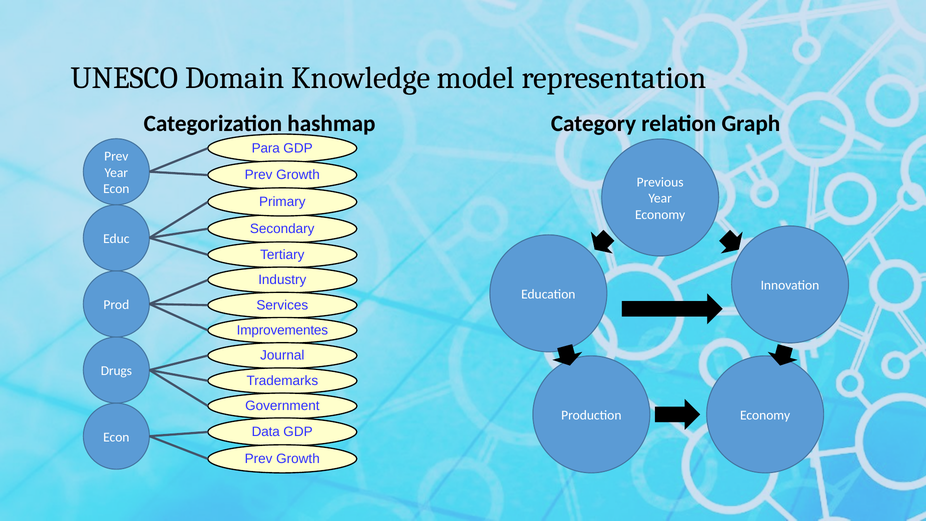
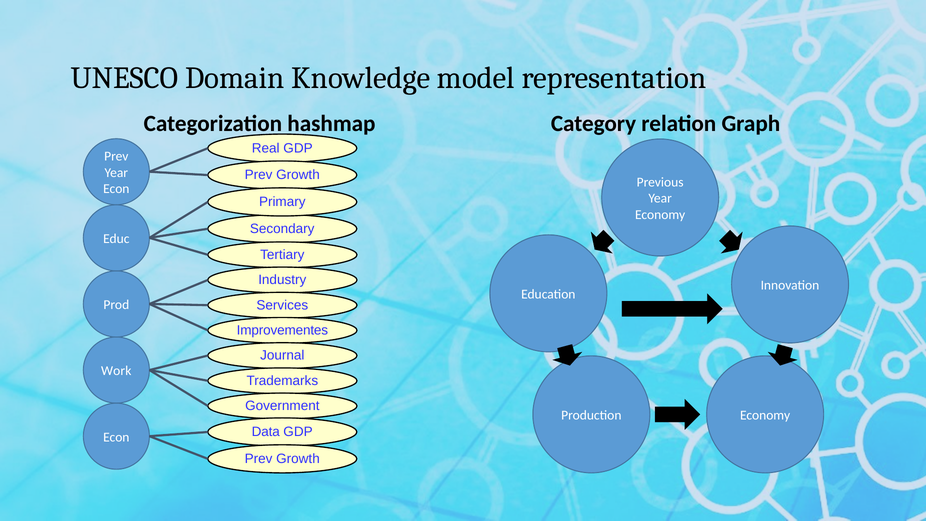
Para: Para -> Real (266, 148)
Drugs: Drugs -> Work (116, 371)
